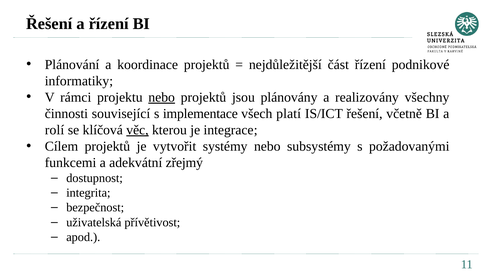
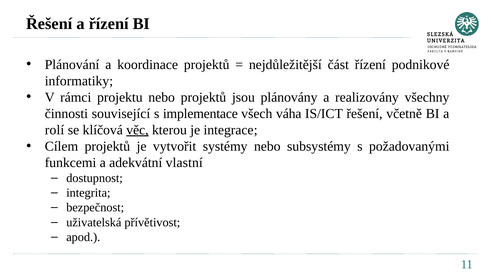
nebo underline: present -> none (162, 97)
platí: platí -> váha (289, 114)
zřejmý: zřejmý -> vlastní (184, 163)
